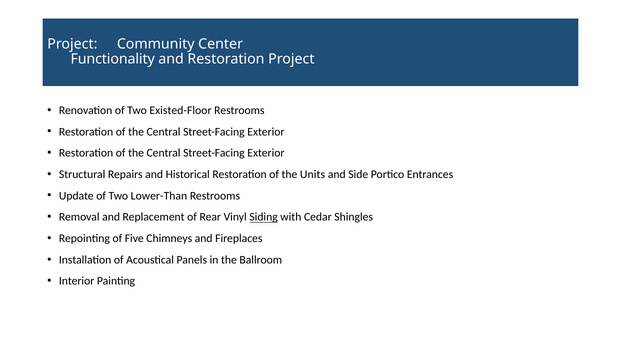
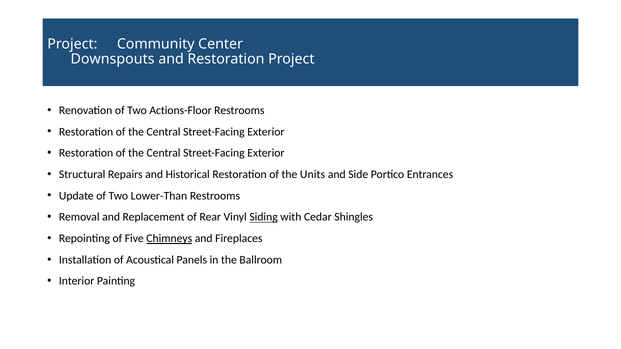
Functionality: Functionality -> Downspouts (113, 59)
Existed-Floor: Existed-Floor -> Actions-Floor (181, 111)
Chimneys underline: none -> present (169, 239)
